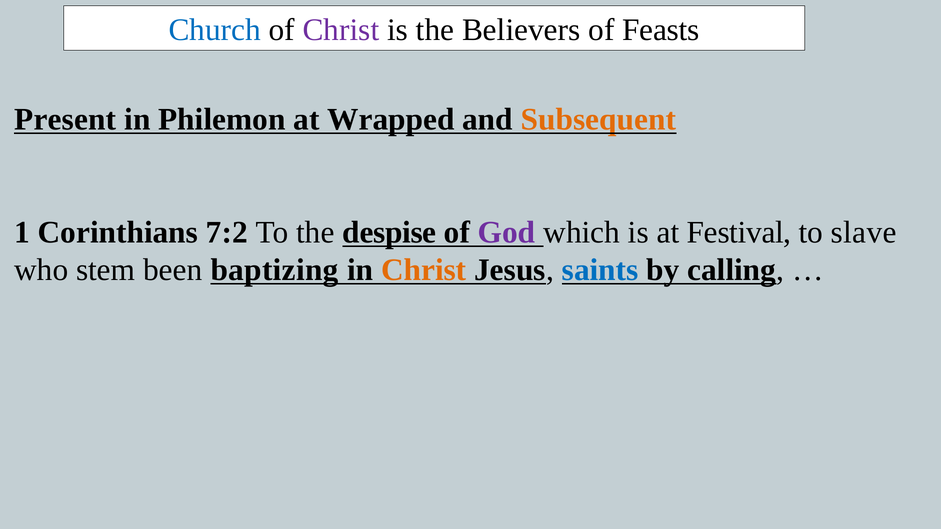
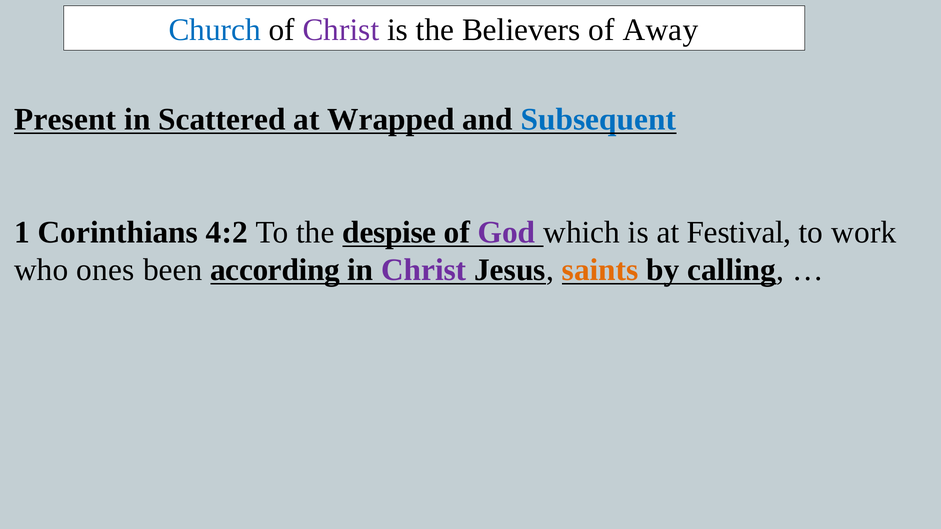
Feasts: Feasts -> Away (660, 30)
Philemon: Philemon -> Scattered (222, 120)
Subsequent colour: orange -> blue (598, 120)
7:2: 7:2 -> 4:2 (227, 233)
slave: slave -> work (864, 233)
stem: stem -> ones (105, 270)
baptizing: baptizing -> according (275, 270)
Christ colour: orange -> purple (424, 270)
saints colour: blue -> orange (600, 270)
